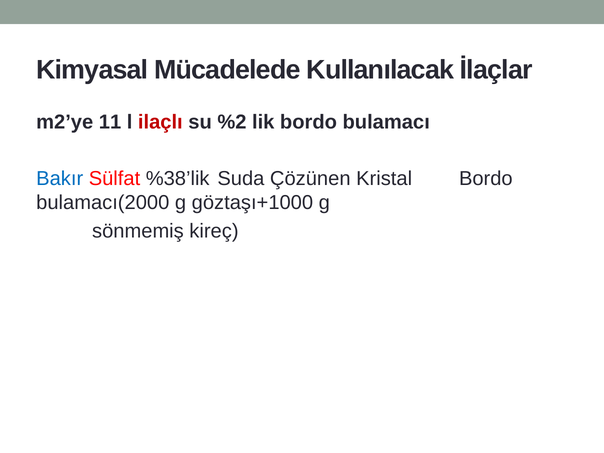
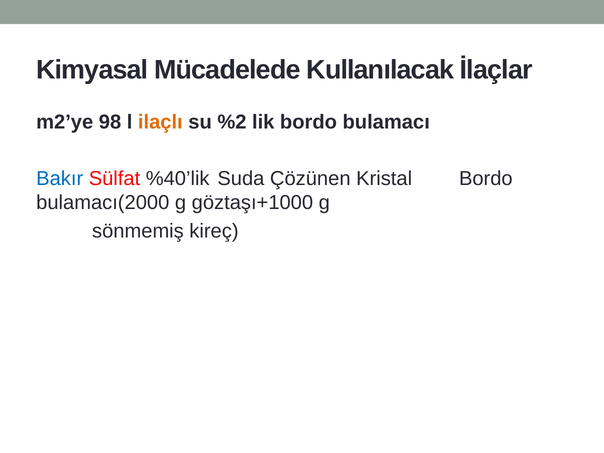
11: 11 -> 98 (110, 122)
ilaçlı colour: red -> orange (160, 122)
%38’lik: %38’lik -> %40’lik (178, 179)
